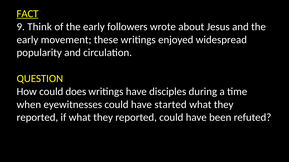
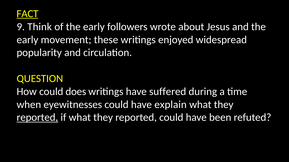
disciples: disciples -> suffered (168, 92)
started: started -> explain (171, 105)
reported underline: none -> present (37, 118)
